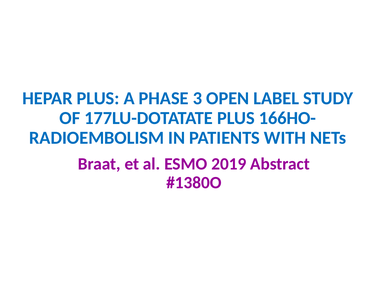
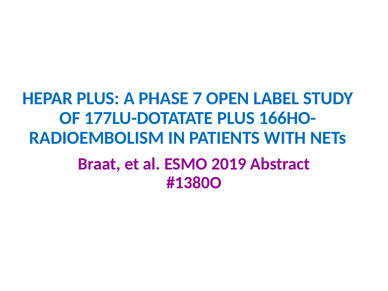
3: 3 -> 7 (197, 98)
